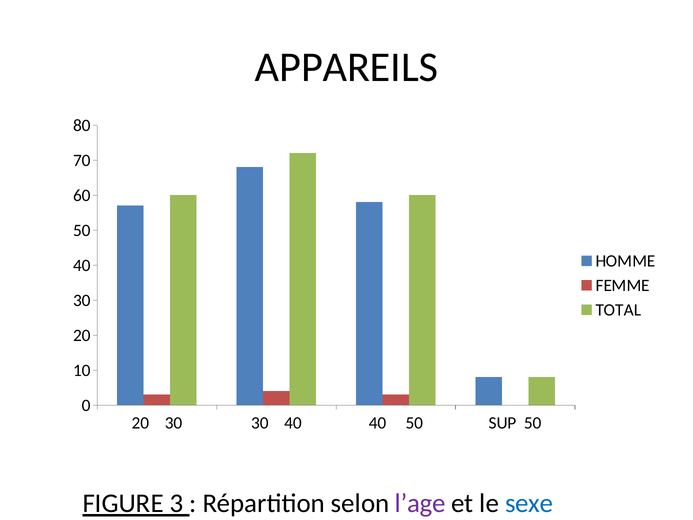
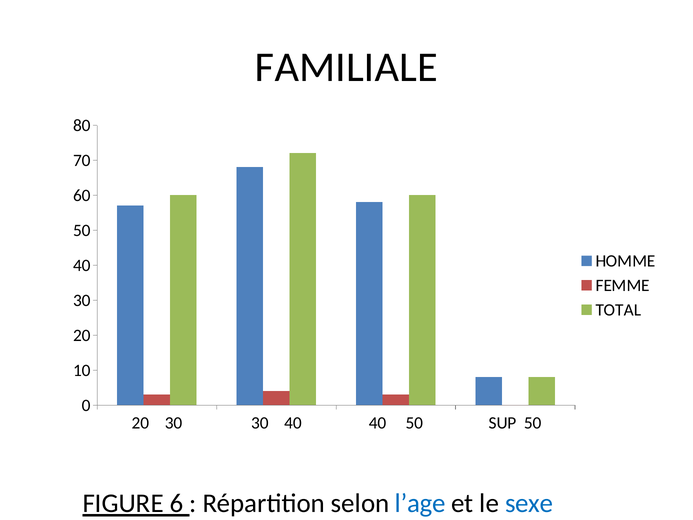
APPAREILS: APPAREILS -> FAMILIALE (346, 67)
3: 3 -> 6 (177, 503)
l’age colour: purple -> blue (420, 503)
